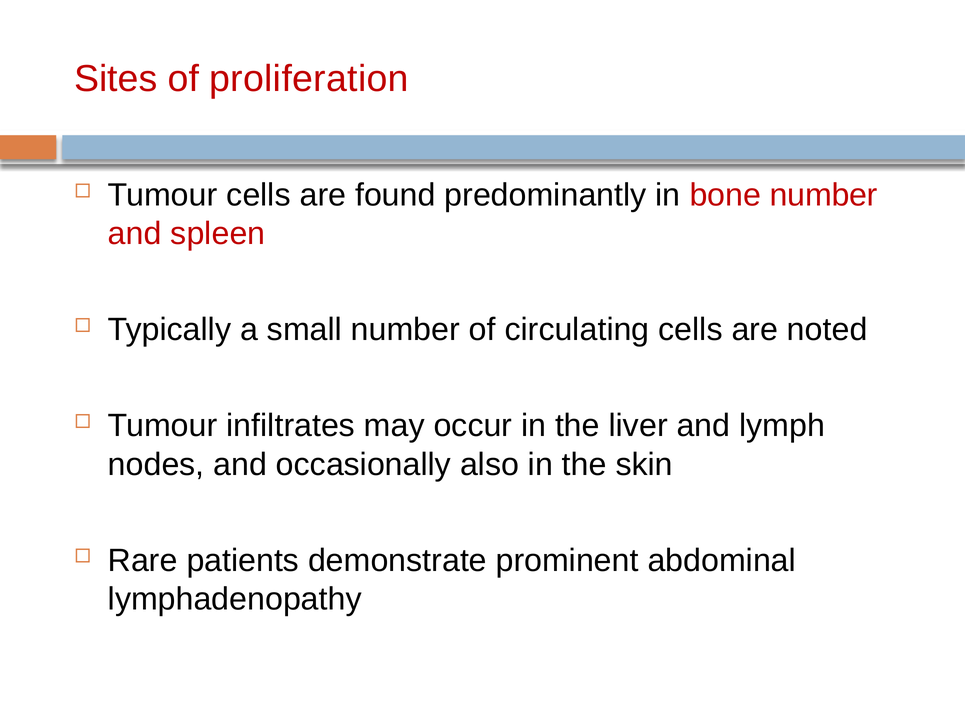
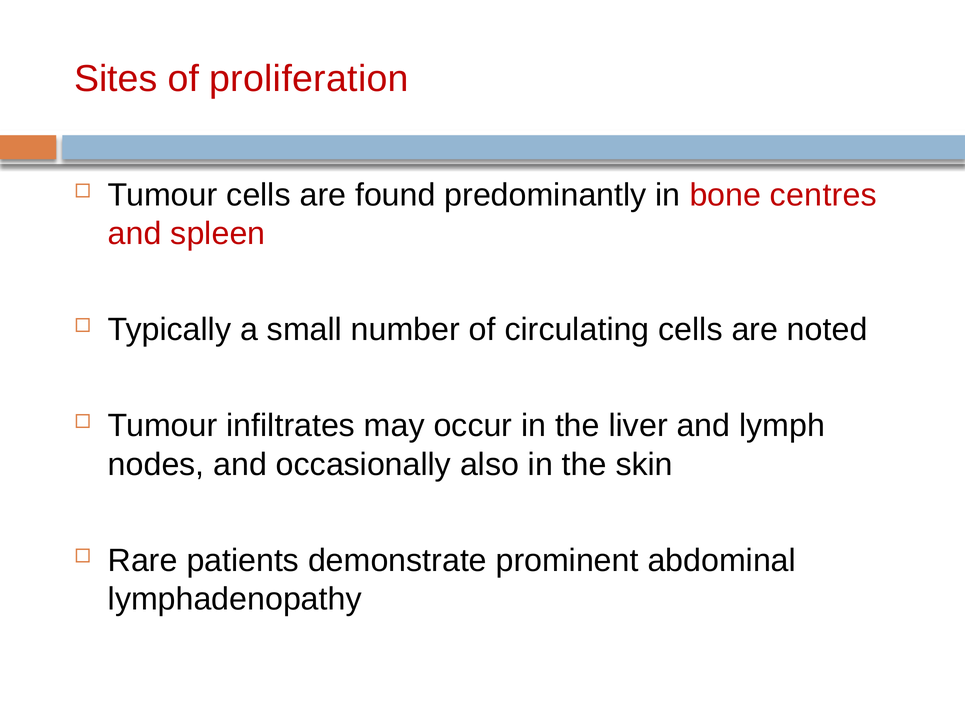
bone number: number -> centres (823, 195)
